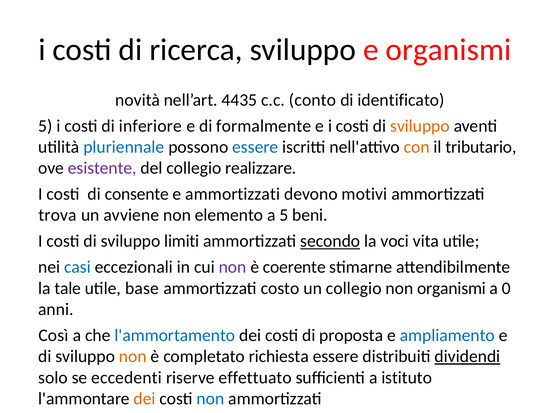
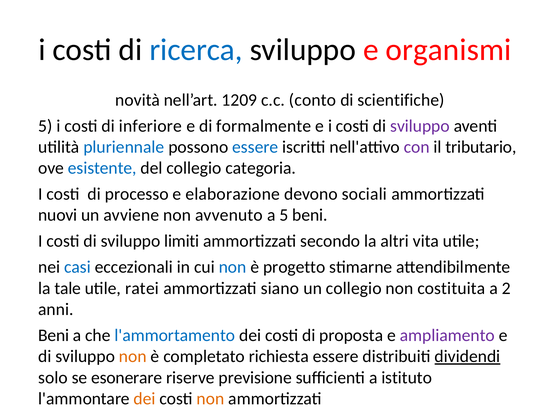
ricerca colour: black -> blue (196, 50)
4435: 4435 -> 1209 (239, 100)
identificato: identificato -> scientifiche (401, 100)
sviluppo colour: orange -> purple (420, 126)
con colour: orange -> purple (417, 147)
esistente colour: purple -> blue (102, 168)
realizzare: realizzare -> categoria (261, 168)
consente: consente -> processo (137, 194)
e ammortizzati: ammortizzati -> elaborazione (233, 194)
motivi: motivi -> sociali (364, 194)
trova: trova -> nuovi (58, 215)
elemento: elemento -> avvenuto (229, 215)
secondo underline: present -> none (330, 241)
voci: voci -> altri (395, 241)
non colour: purple -> blue (233, 267)
coerente: coerente -> progetto (294, 267)
base: base -> ratei (142, 288)
costo: costo -> siano (280, 288)
non organismi: organismi -> costituita (451, 288)
0: 0 -> 2 (506, 288)
Così: Così -> Beni (54, 335)
ampliamento colour: blue -> purple (447, 335)
eccedenti: eccedenti -> esonerare (127, 377)
effettuato: effettuato -> previsione (255, 377)
non colour: blue -> orange (210, 398)
